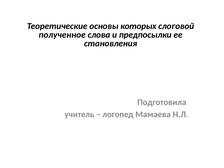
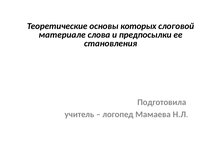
полученное: полученное -> материале (62, 35)
